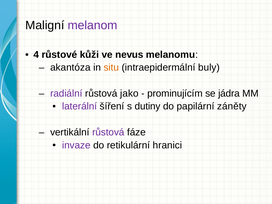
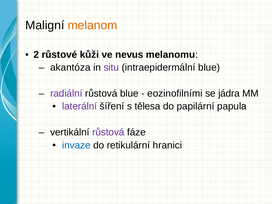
melanom colour: purple -> orange (93, 25)
4: 4 -> 2 (36, 55)
situ colour: orange -> purple (111, 68)
intraepidermální buly: buly -> blue (209, 68)
růstová jako: jako -> blue (129, 93)
prominujícím: prominujícím -> eozinofilními (175, 93)
dutiny: dutiny -> tělesa (148, 106)
záněty: záněty -> papula (232, 106)
invaze colour: purple -> blue (76, 145)
